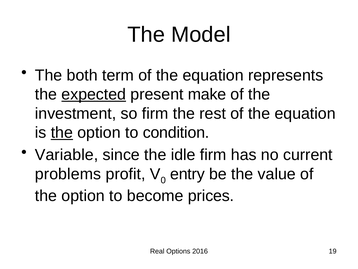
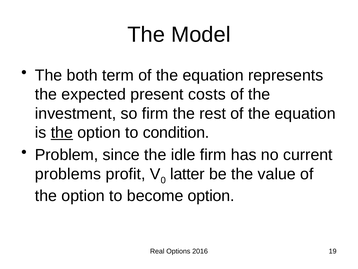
expected underline: present -> none (94, 94)
make: make -> costs (207, 94)
Variable: Variable -> Problem (67, 155)
entry: entry -> latter (187, 174)
become prices: prices -> option (211, 196)
